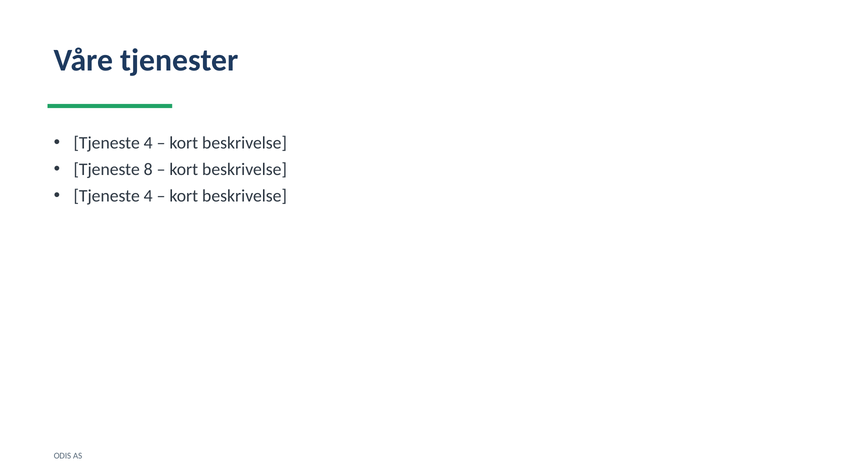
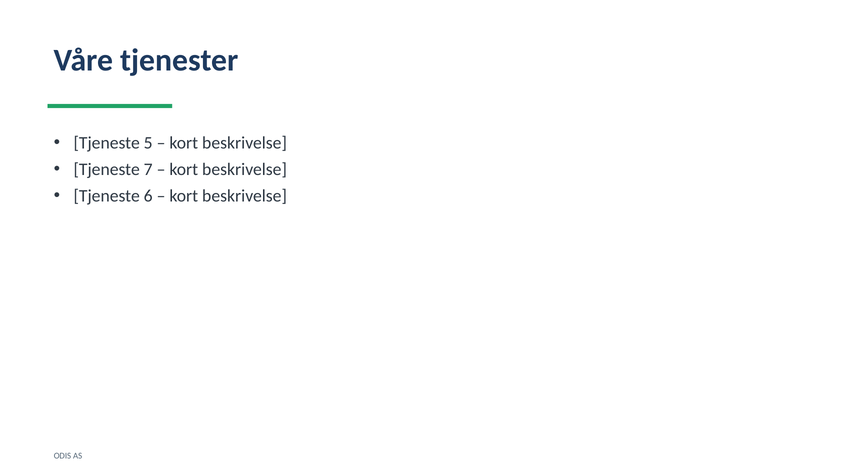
4: 4 -> 5 (148, 143)
8: 8 -> 7 (148, 170)
4: 4 -> 6 (148, 196)
